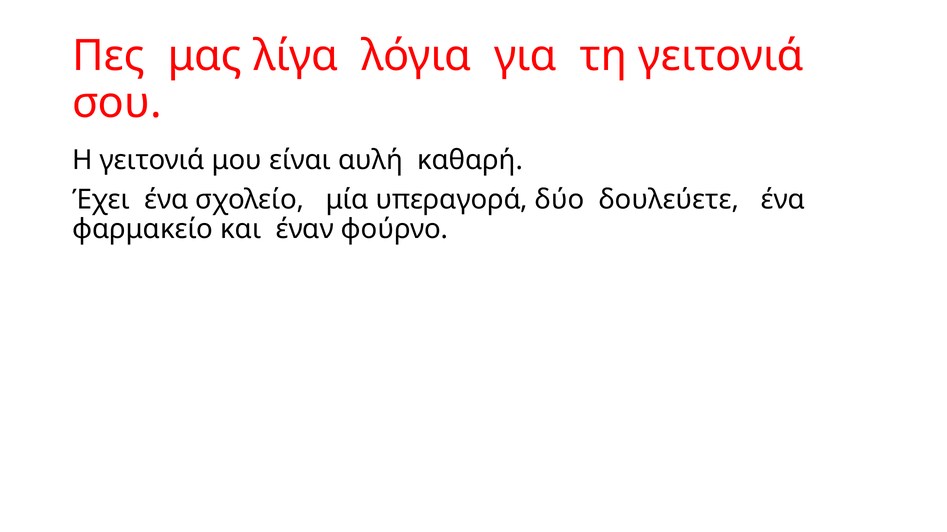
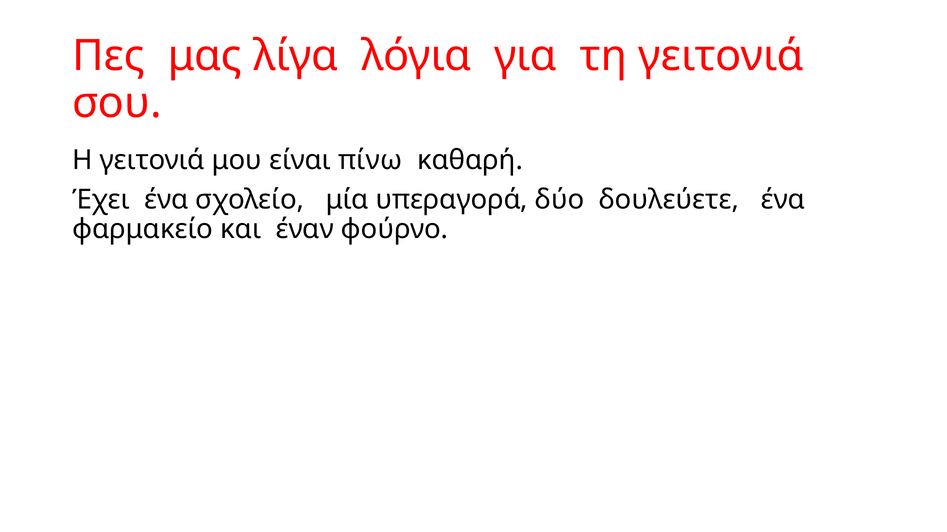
αυλή: αυλή -> πίνω (370, 160)
